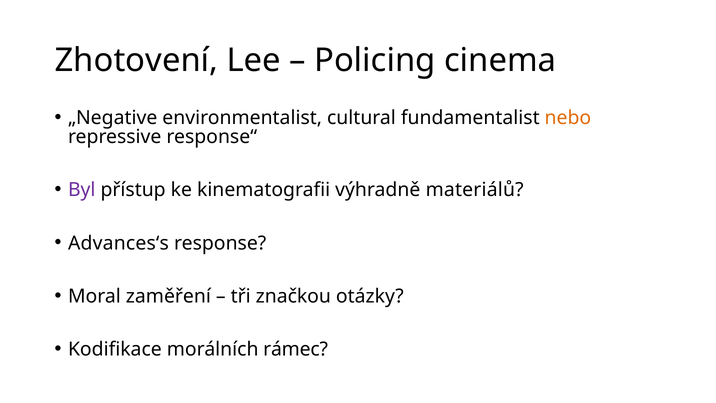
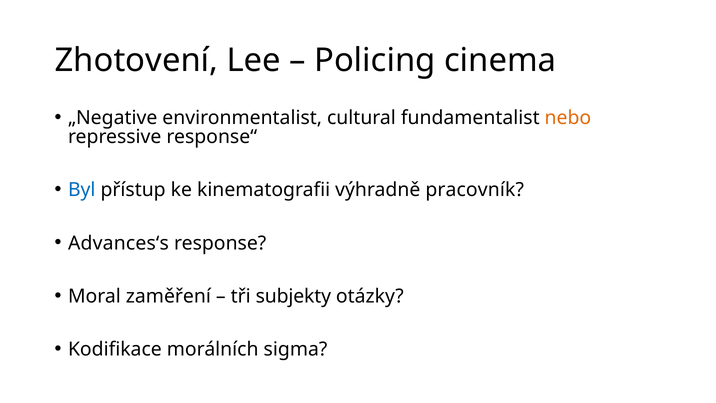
Byl colour: purple -> blue (82, 190)
materiálů: materiálů -> pracovník (475, 190)
značkou: značkou -> subjekty (293, 296)
rámec: rámec -> sigma (295, 349)
